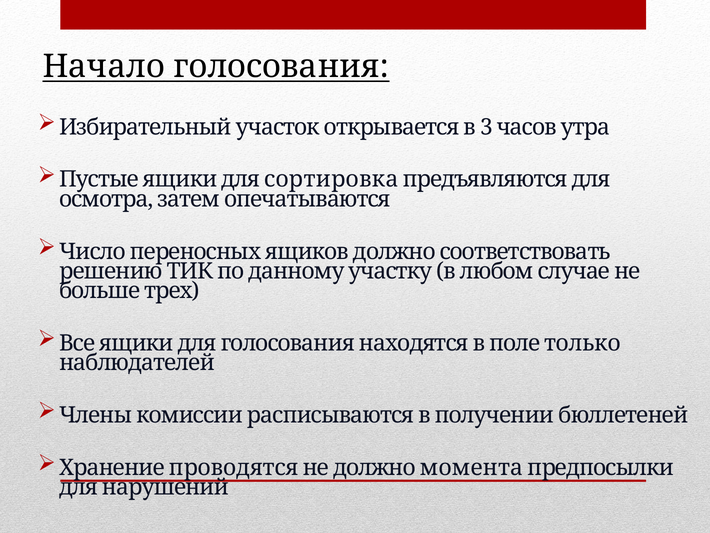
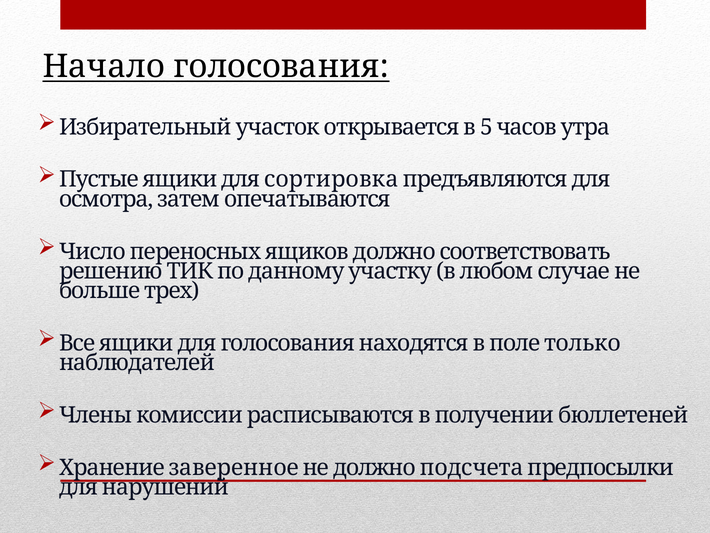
3: 3 -> 5 (486, 127)
проводятся: проводятся -> заверенное (234, 467)
момента: момента -> подсчета (472, 467)
